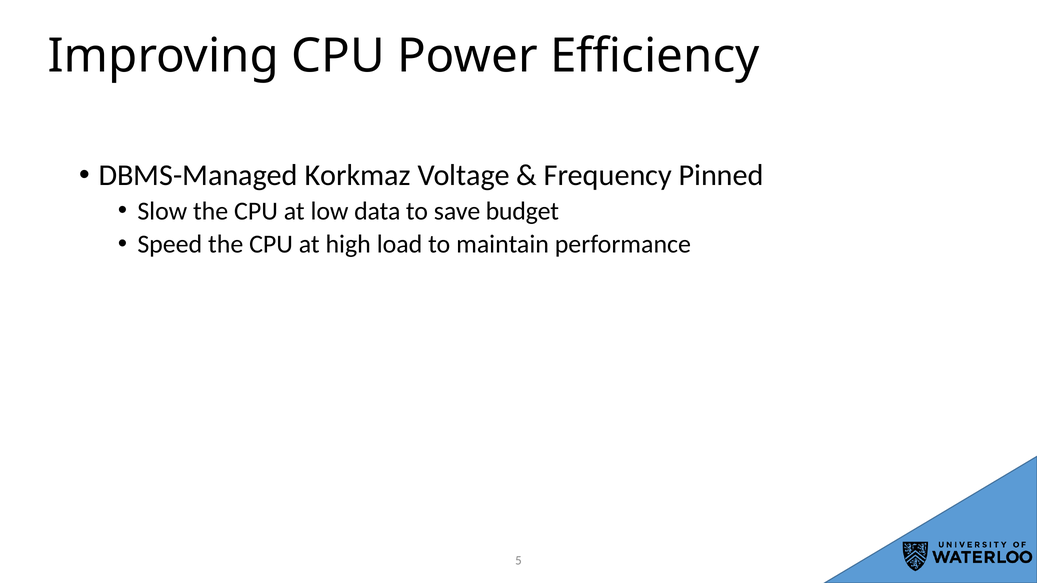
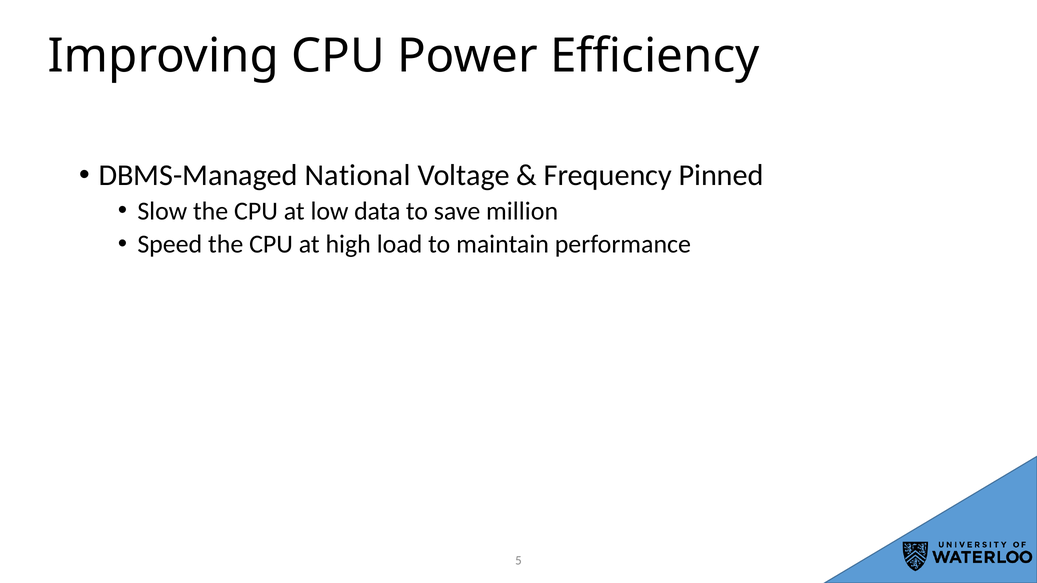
Korkmaz: Korkmaz -> National (358, 175)
budget: budget -> million (522, 211)
